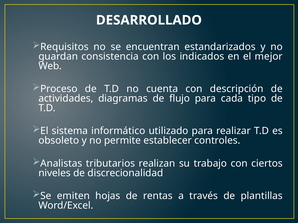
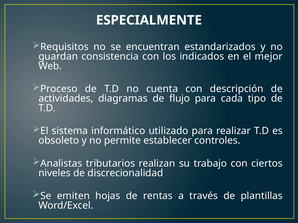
DESARROLLADO: DESARROLLADO -> ESPECIALMENTE (149, 20)
